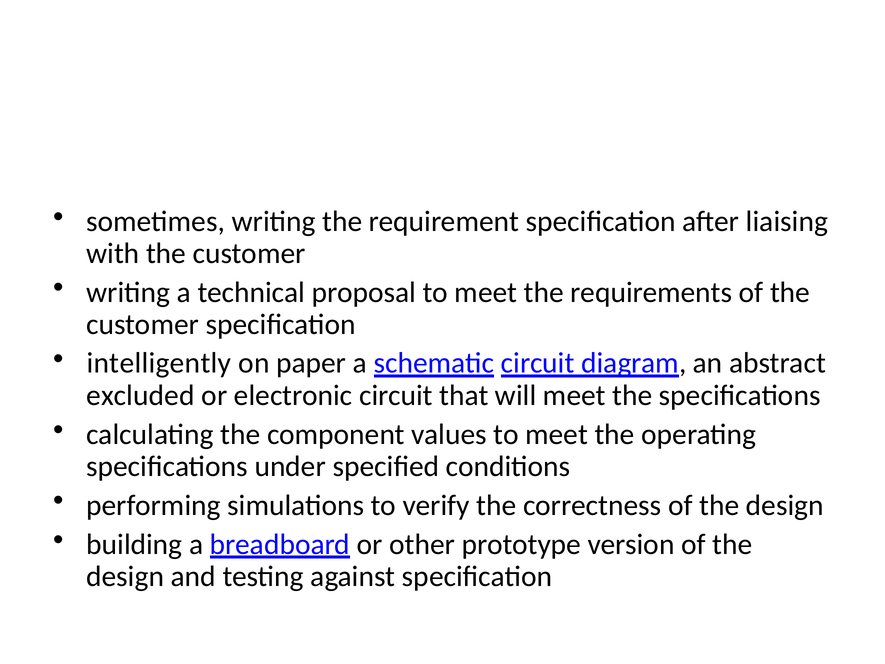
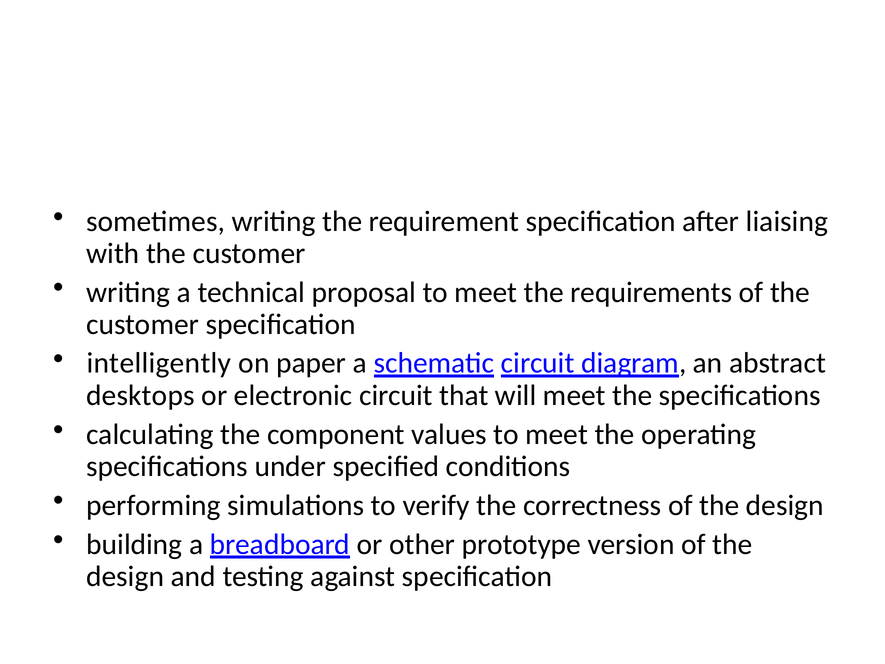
excluded: excluded -> desktops (140, 395)
